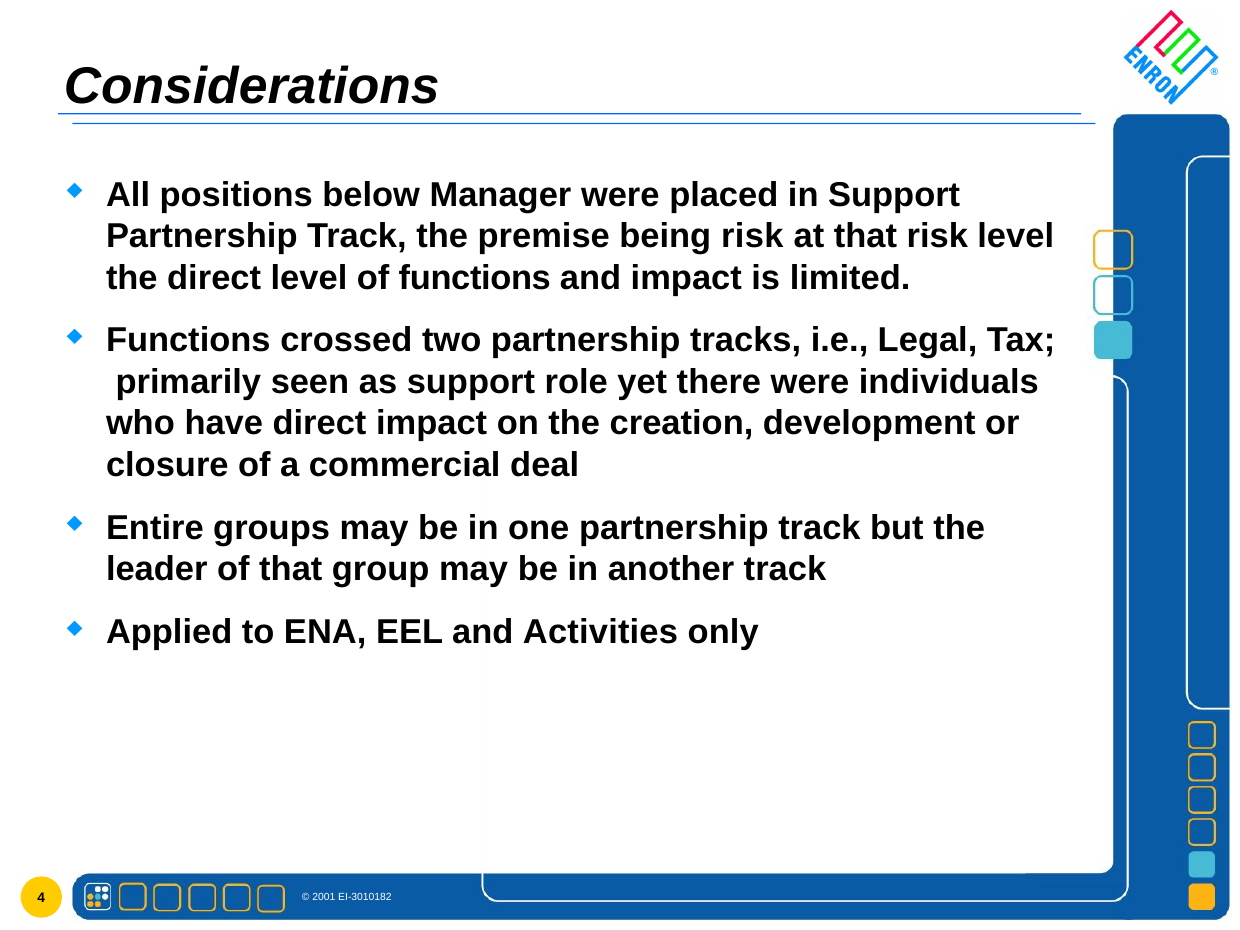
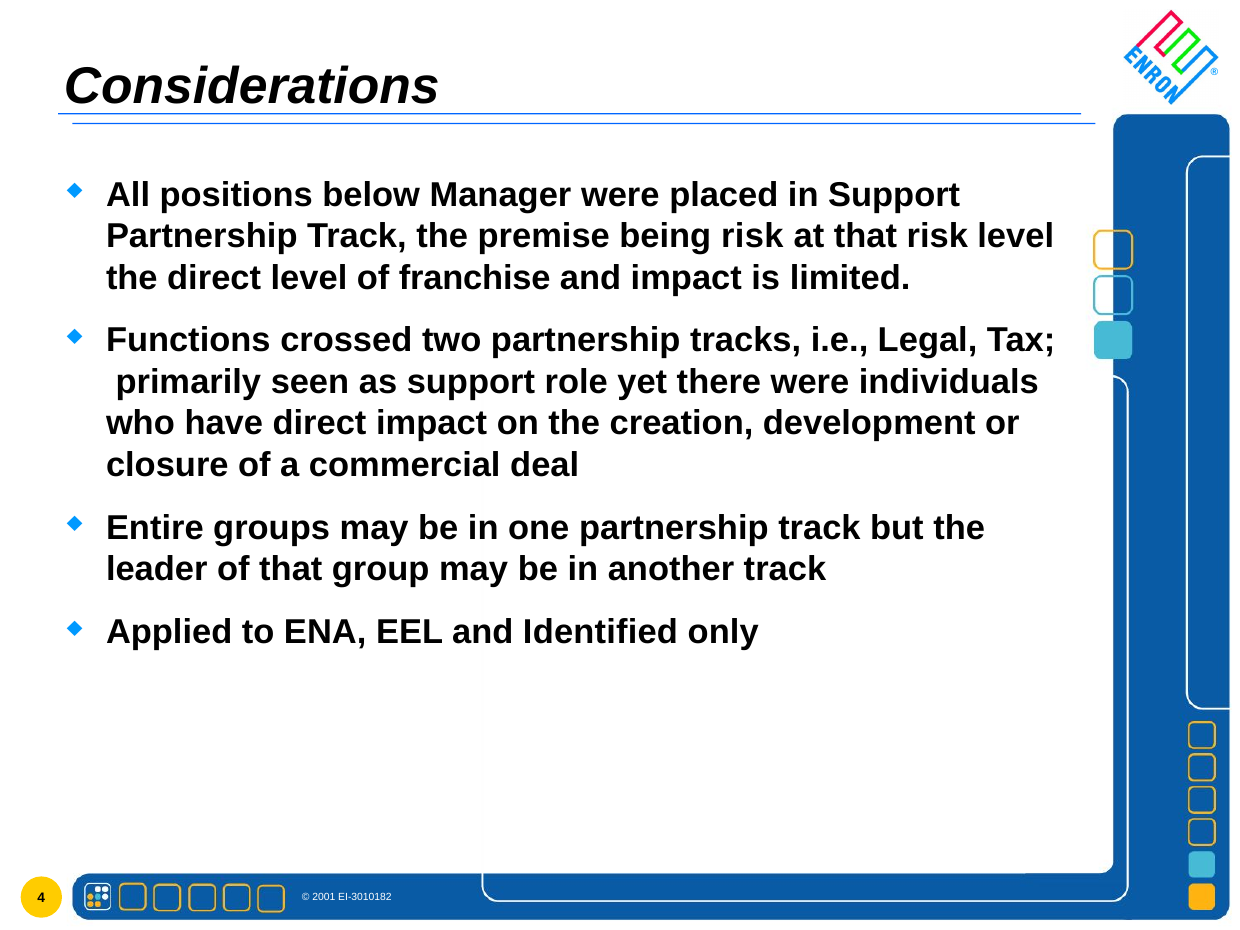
of functions: functions -> franchise (475, 278)
Activities: Activities -> Identified (600, 632)
